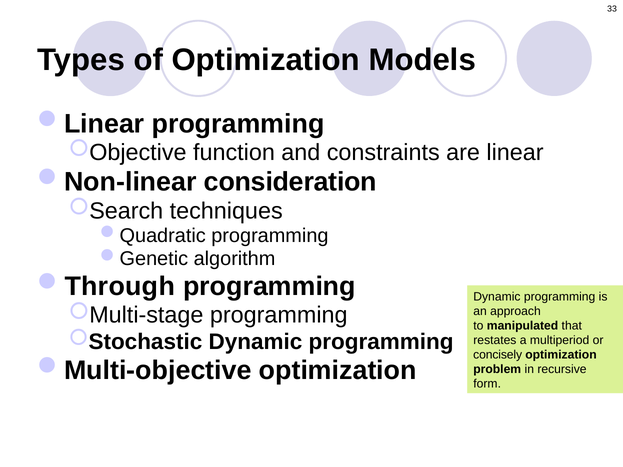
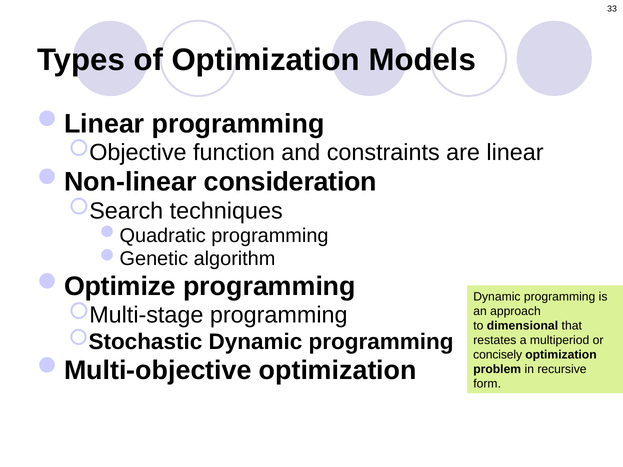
Through: Through -> Optimize (120, 287)
manipulated: manipulated -> dimensional (522, 326)
